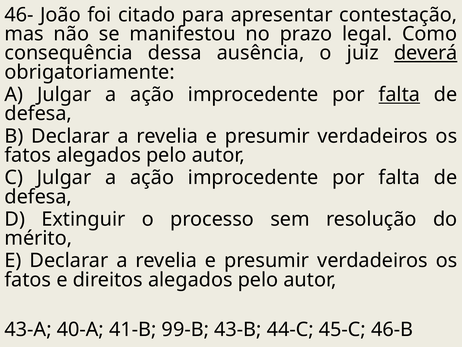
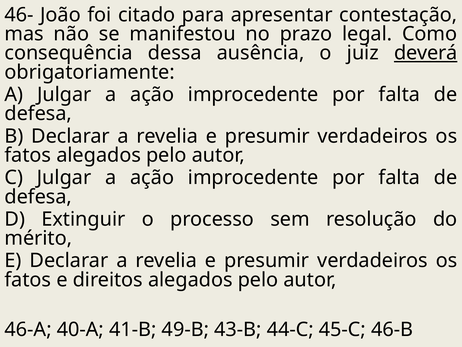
falta underline: present -> none (399, 94)
43-A: 43-A -> 46-A (28, 329)
99-B: 99-B -> 49-B (185, 329)
